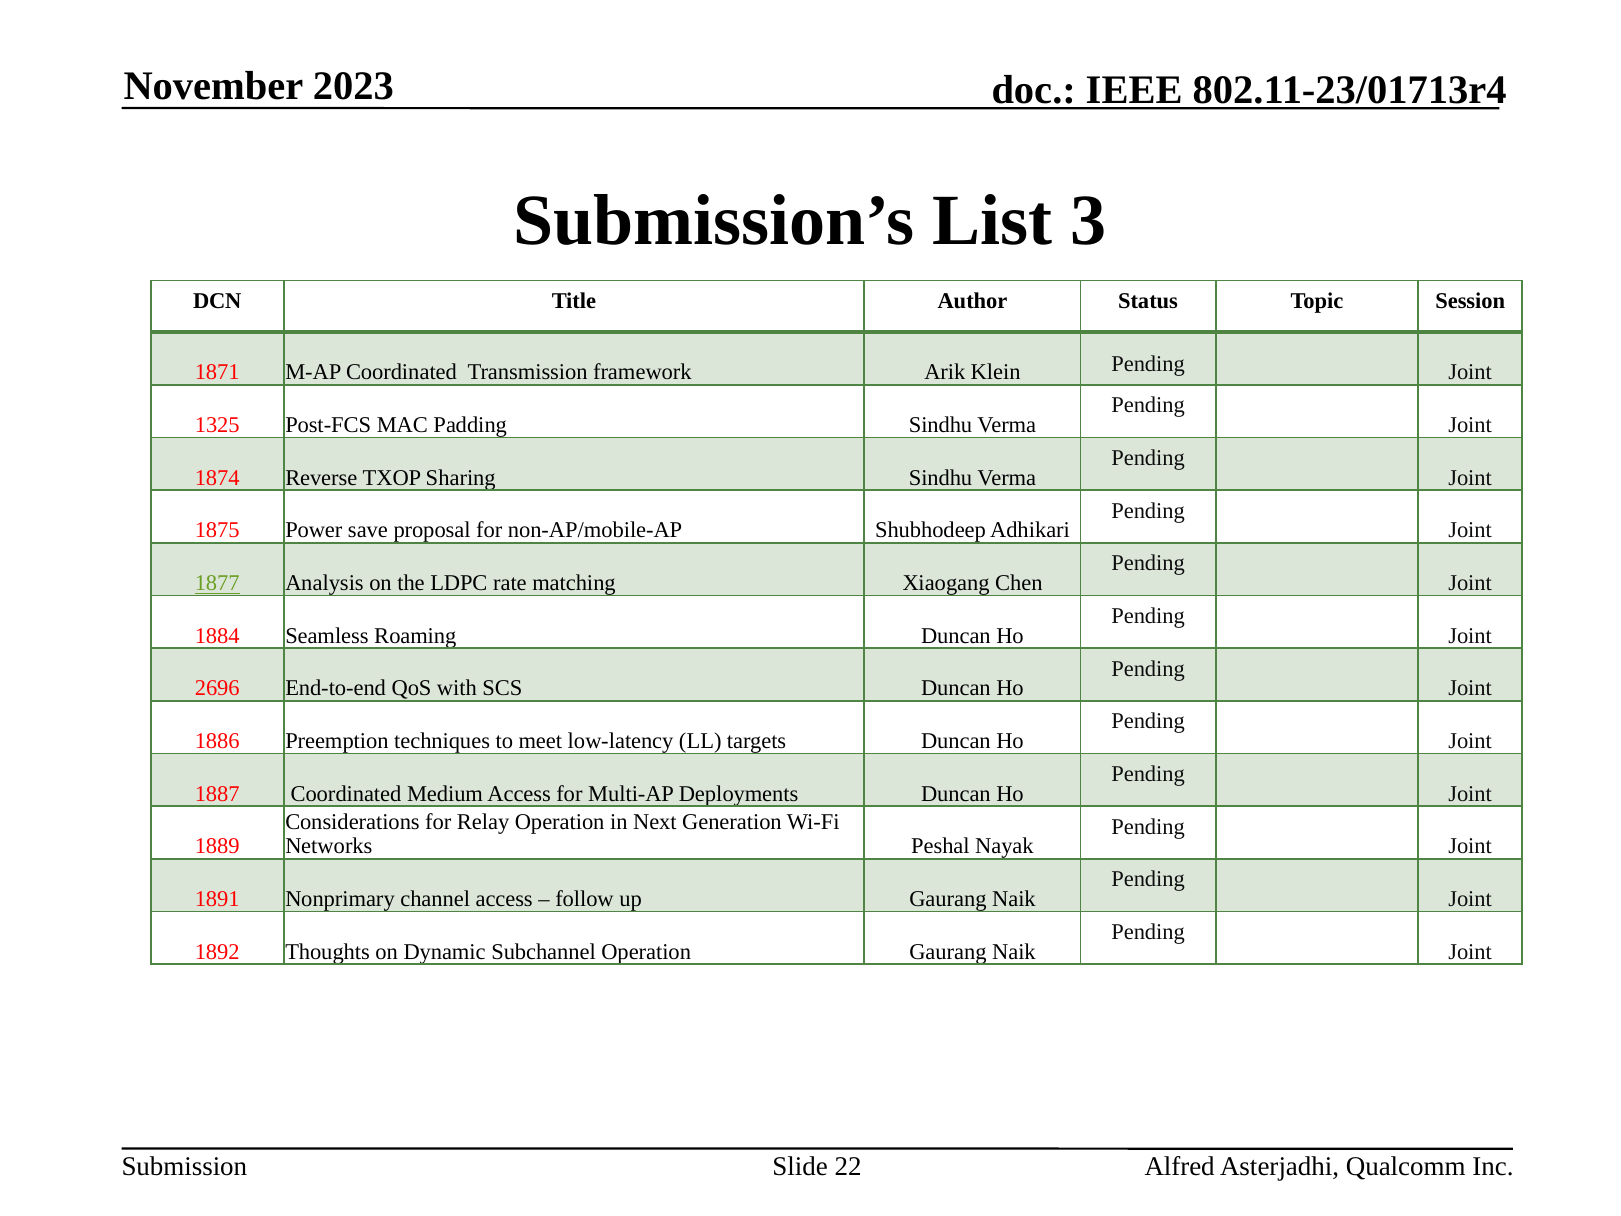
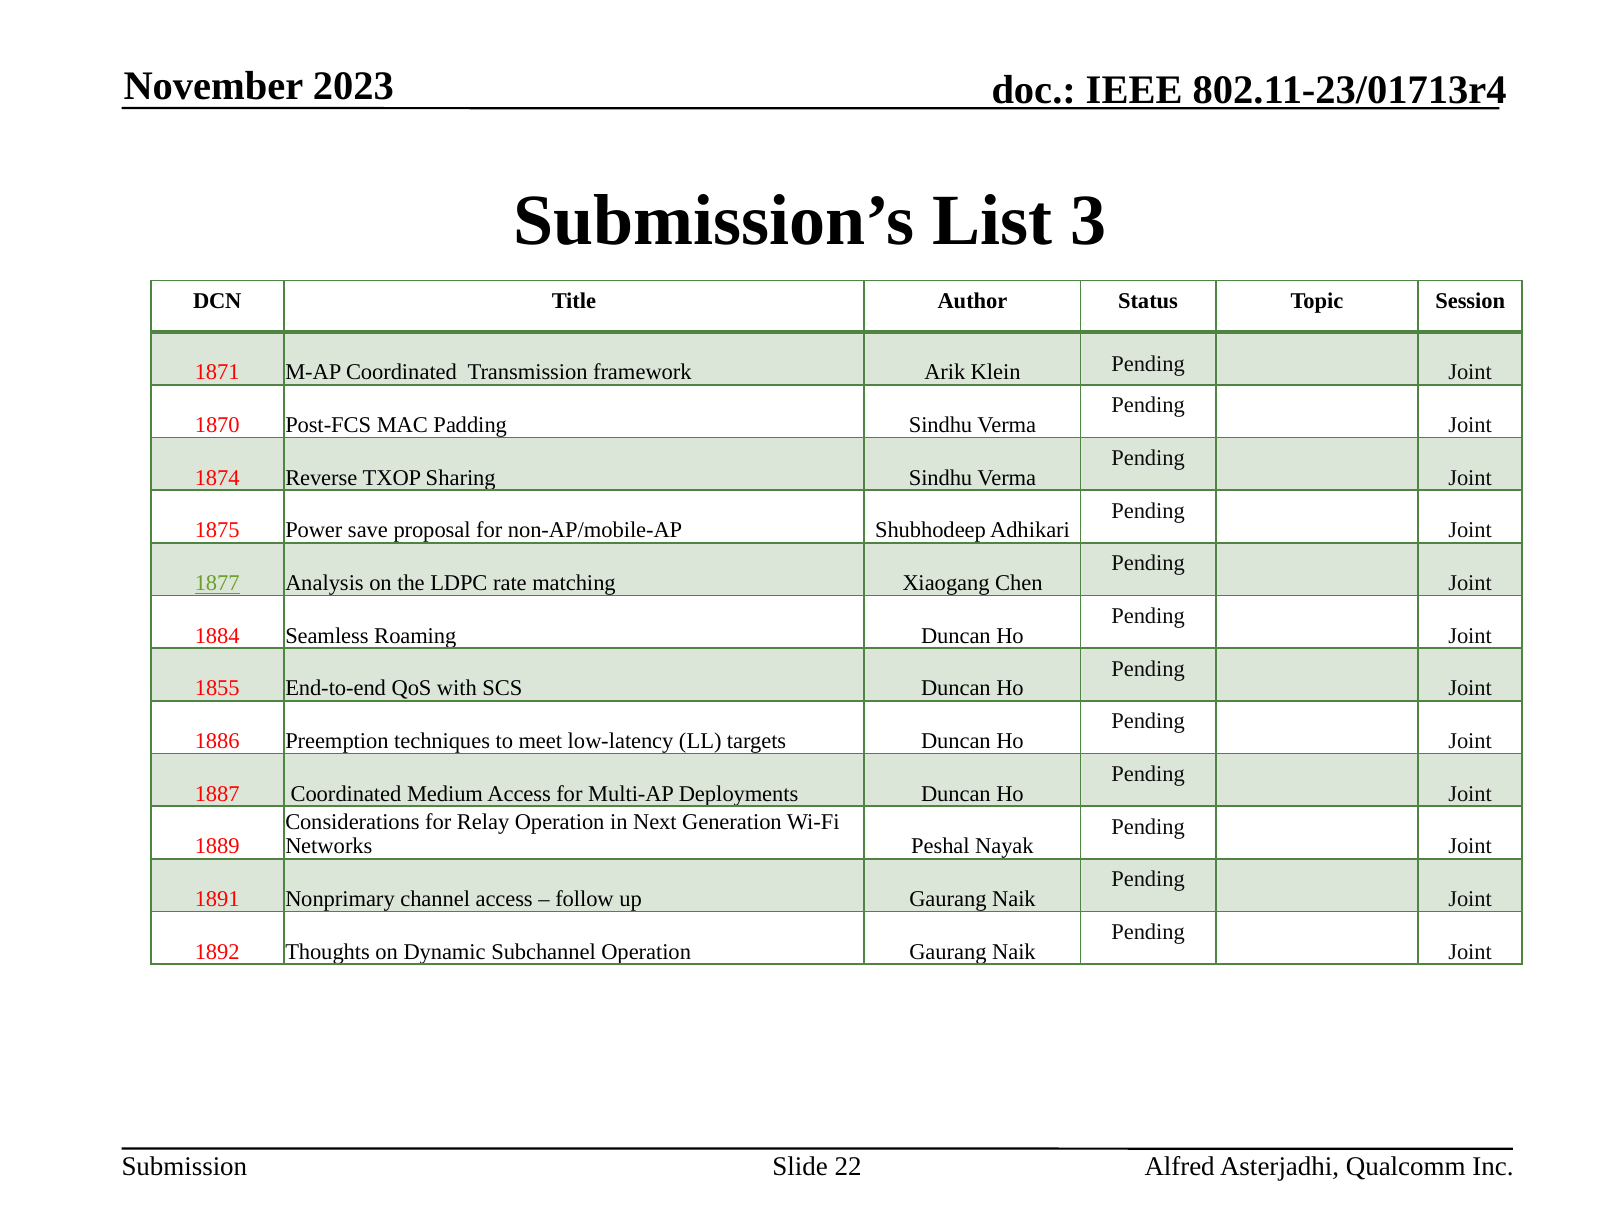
1325: 1325 -> 1870 (217, 425)
2696: 2696 -> 1855 (217, 688)
